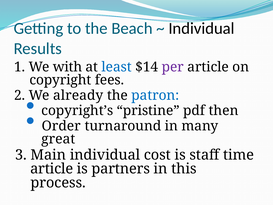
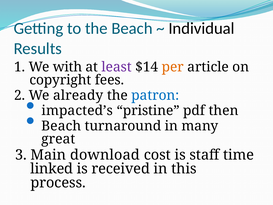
least colour: blue -> purple (117, 67)
per colour: purple -> orange (173, 67)
copyright’s: copyright’s -> impacted’s (77, 110)
Order: Order -> Beach (61, 126)
Main individual: individual -> download (105, 155)
article: article -> linked (52, 169)
partners: partners -> received (121, 169)
